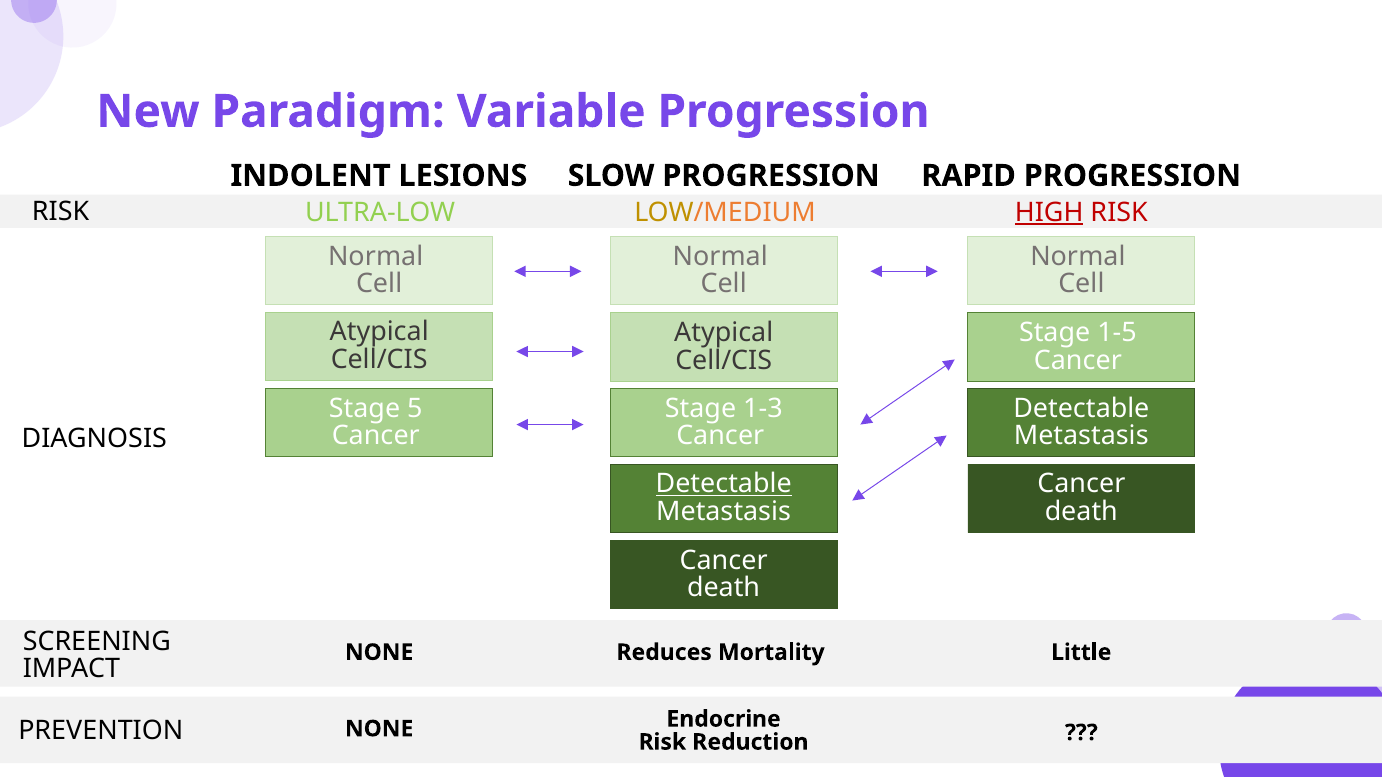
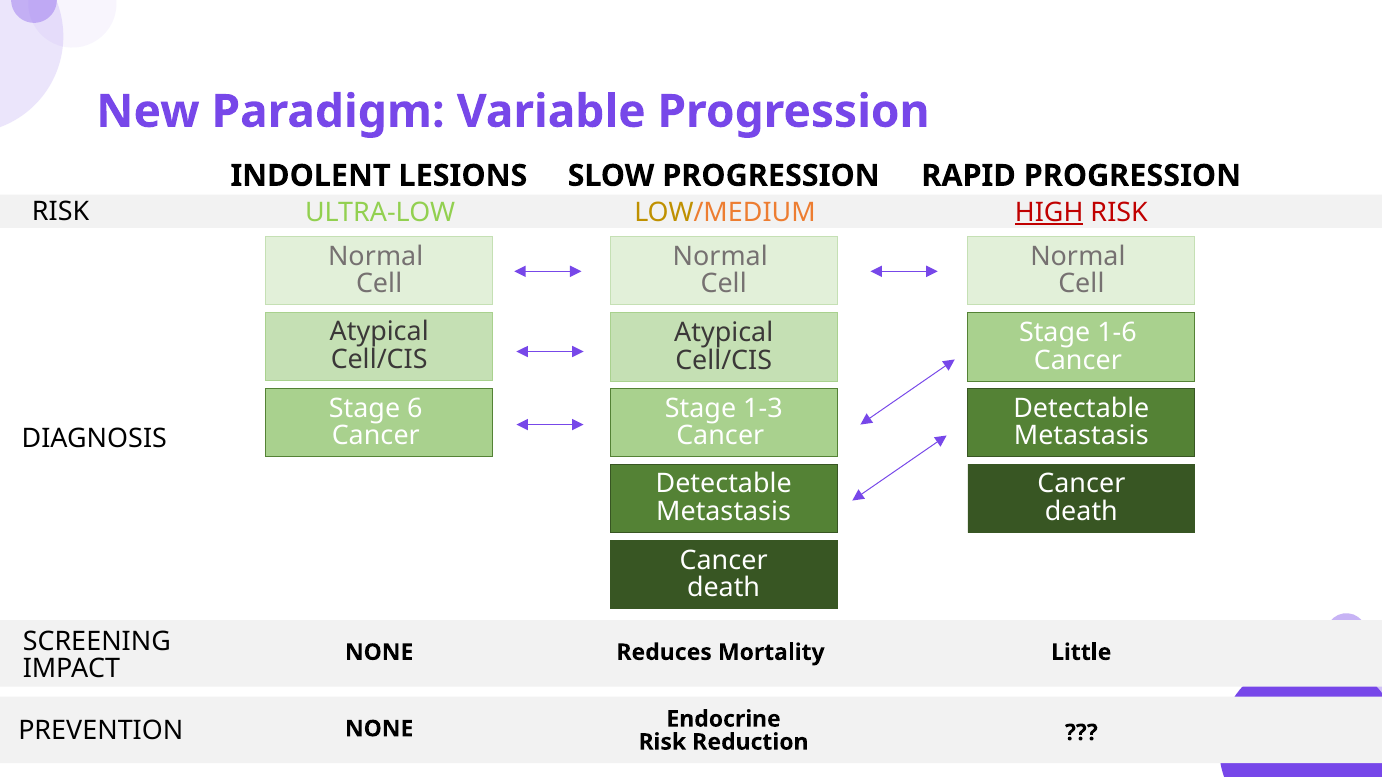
1-5: 1-5 -> 1-6 (1117, 333)
5: 5 -> 6 (415, 408)
Detectable underline: present -> none (724, 484)
